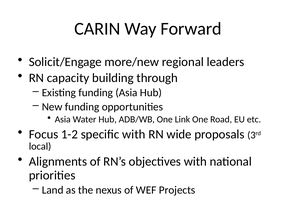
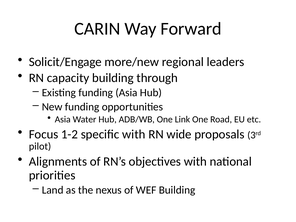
local: local -> pilot (40, 146)
WEF Projects: Projects -> Building (177, 190)
